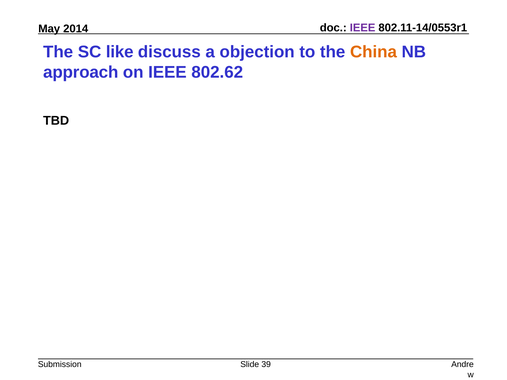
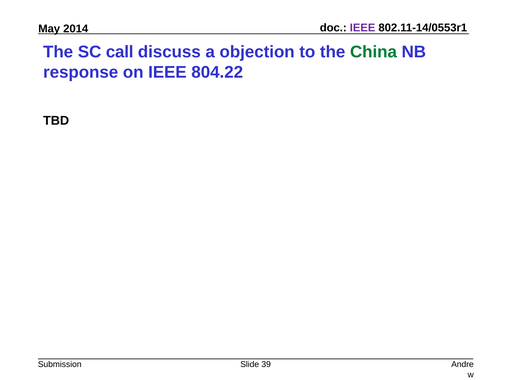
like: like -> call (120, 52)
China colour: orange -> green (373, 52)
approach: approach -> response (81, 72)
802.62: 802.62 -> 804.22 (217, 72)
